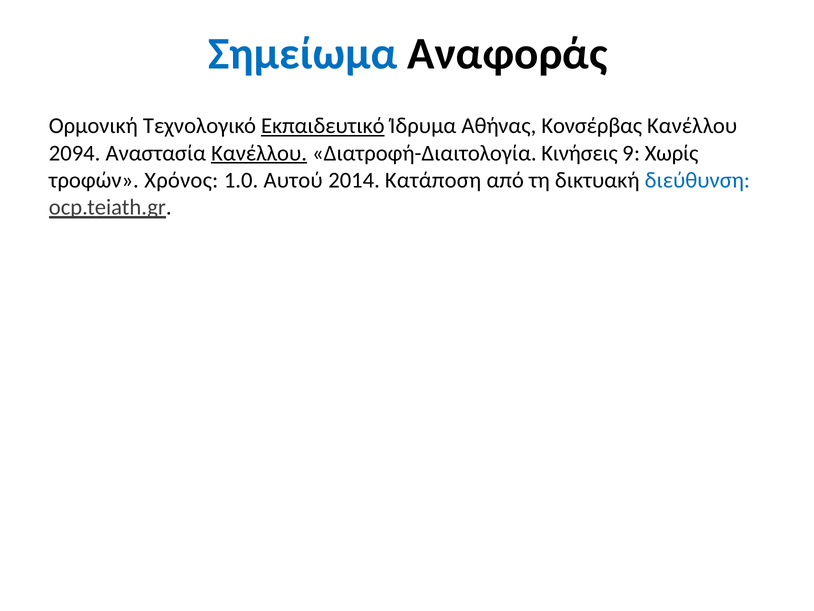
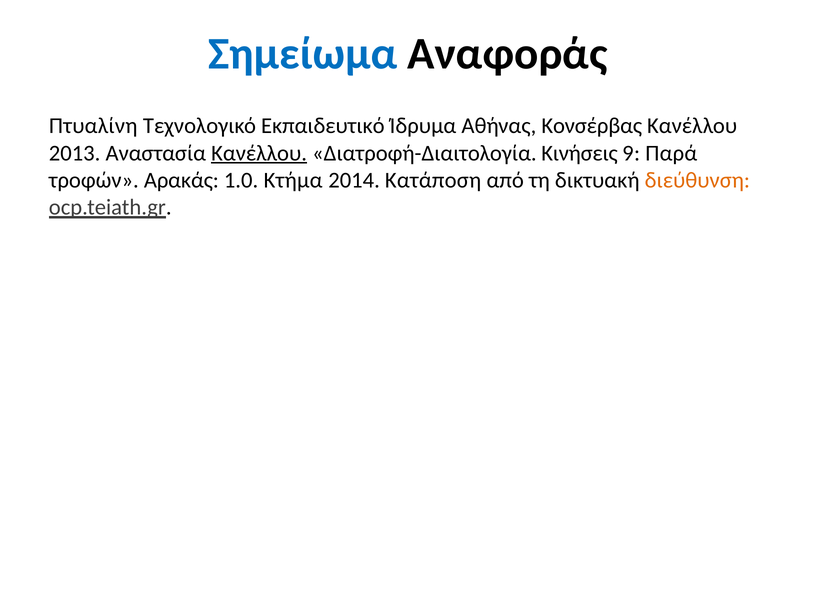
Ορμονική: Ορμονική -> Πτυαλίνη (93, 126)
Εκπαιδευτικό underline: present -> none (323, 126)
2094: 2094 -> 2013 (75, 153)
Χωρίς: Χωρίς -> Παρά (671, 153)
Χρόνος: Χρόνος -> Αρακάς (181, 180)
Αυτού: Αυτού -> Κτήμα (293, 180)
διεύθυνση colour: blue -> orange (697, 180)
